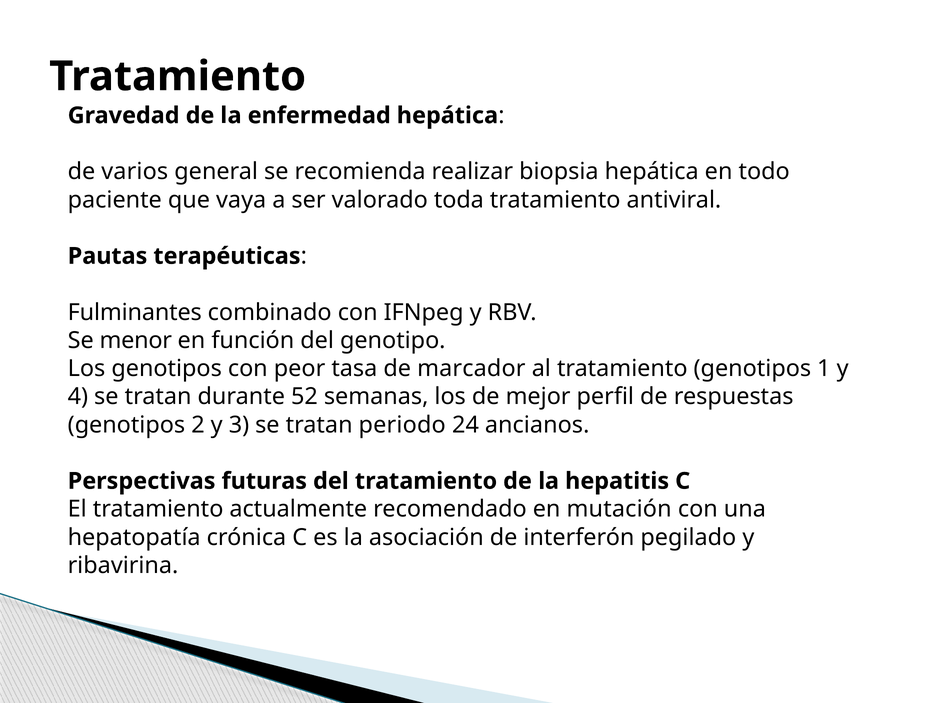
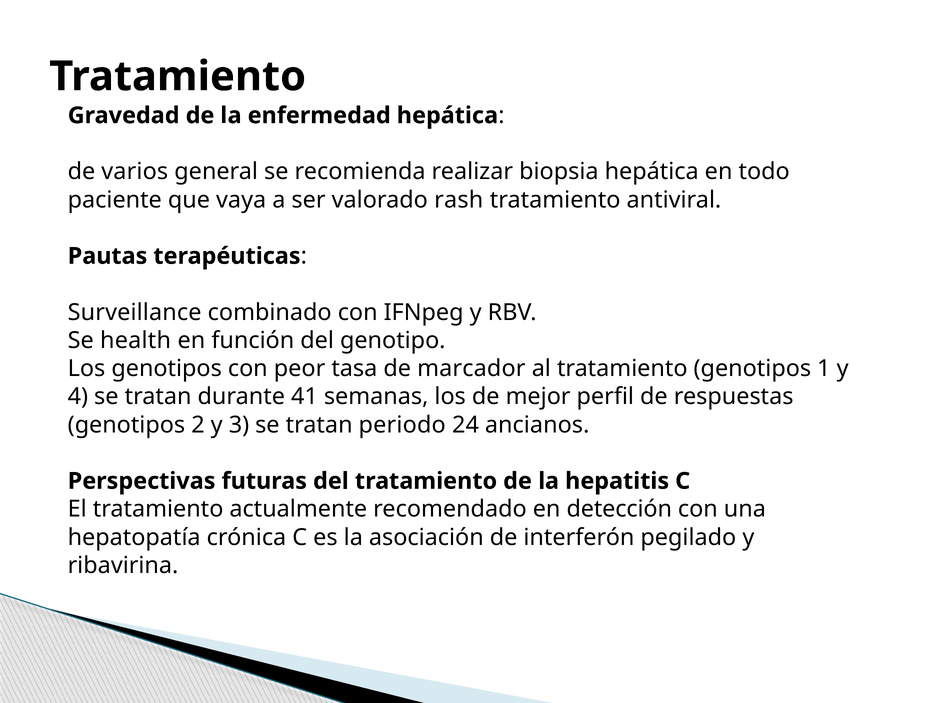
toda: toda -> rash (459, 200)
Fulminantes: Fulminantes -> Surveillance (135, 312)
menor: menor -> health (136, 340)
52: 52 -> 41 (304, 397)
mutación: mutación -> detección (619, 509)
